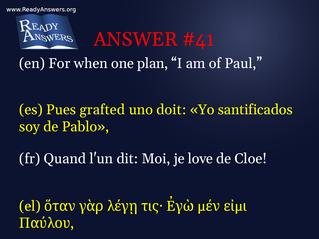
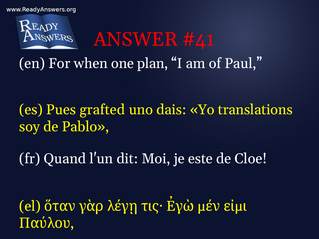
doit: doit -> dais (171, 110)
santificados: santificados -> translations (255, 110)
love: love -> este (200, 159)
